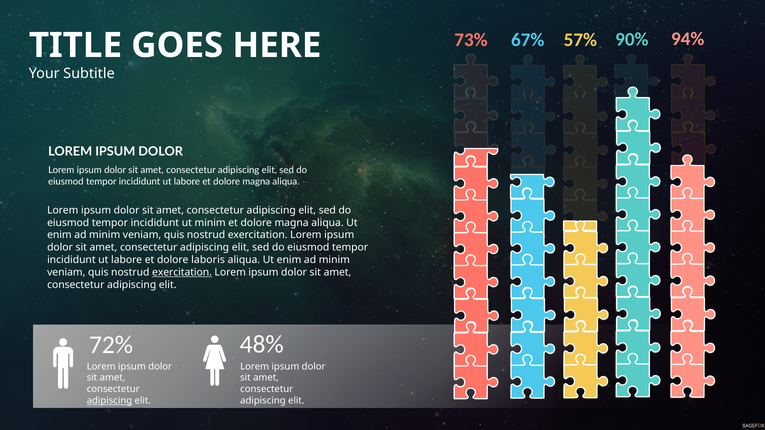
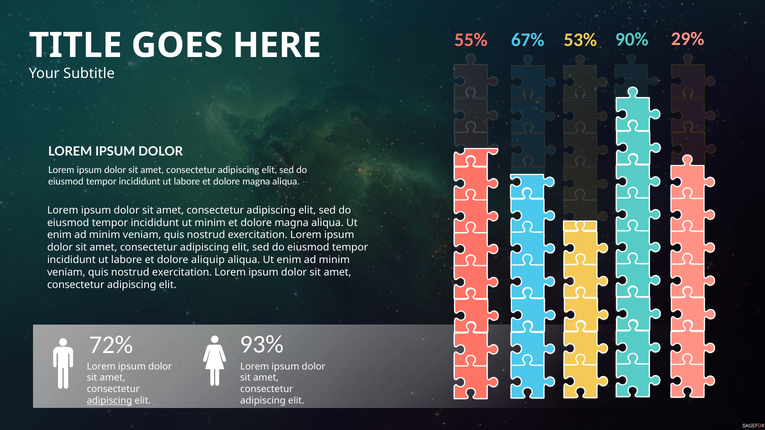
94%: 94% -> 29% (688, 39)
73%: 73% -> 55% (471, 40)
57%: 57% -> 53% (580, 40)
laboris: laboris -> aliquip (208, 260)
exercitation underline: present -> none (182, 273)
48%: 48% -> 93% (262, 345)
